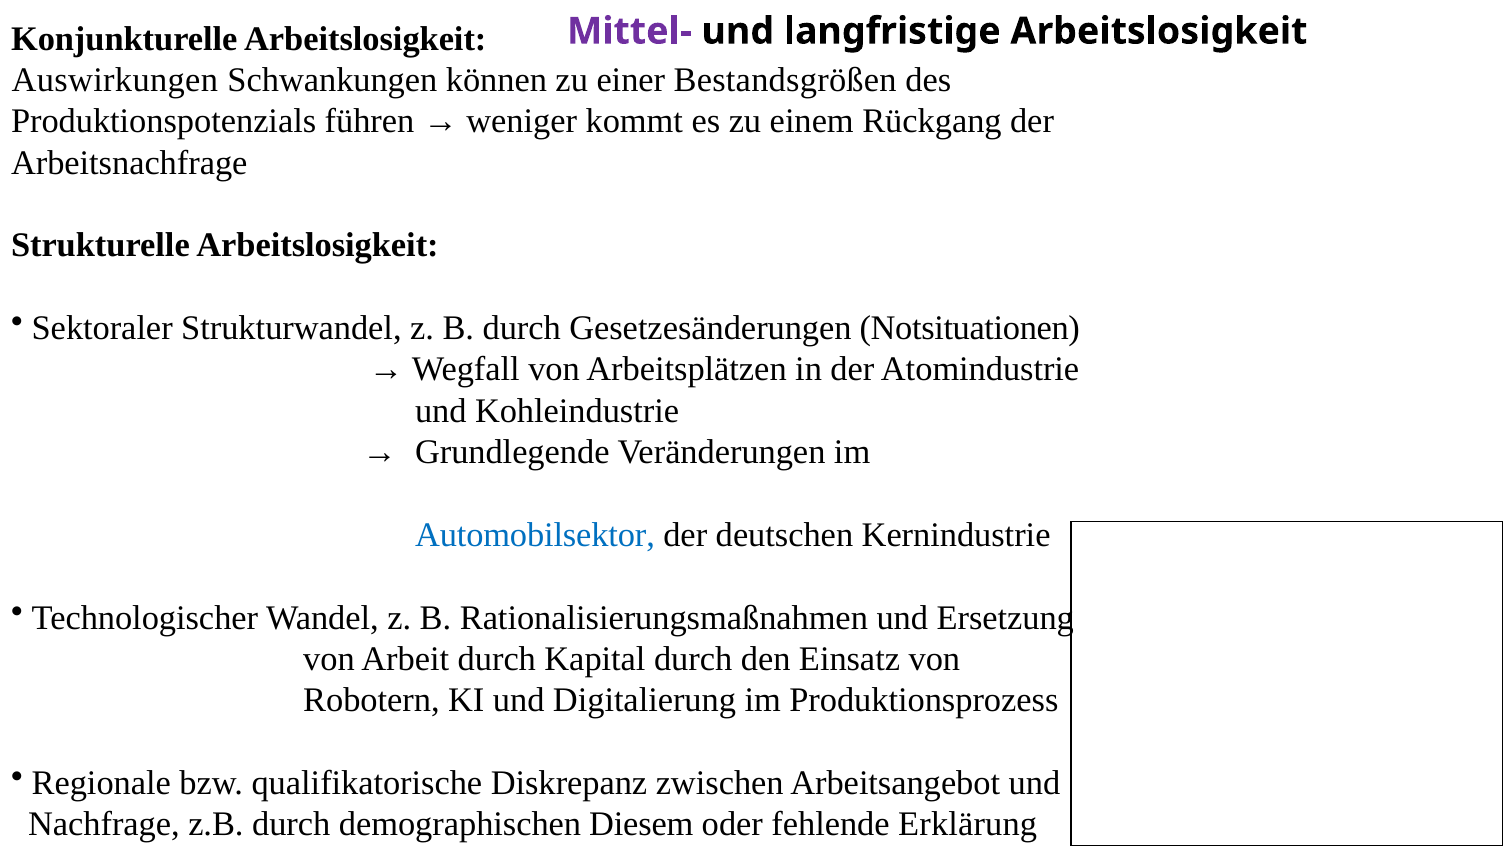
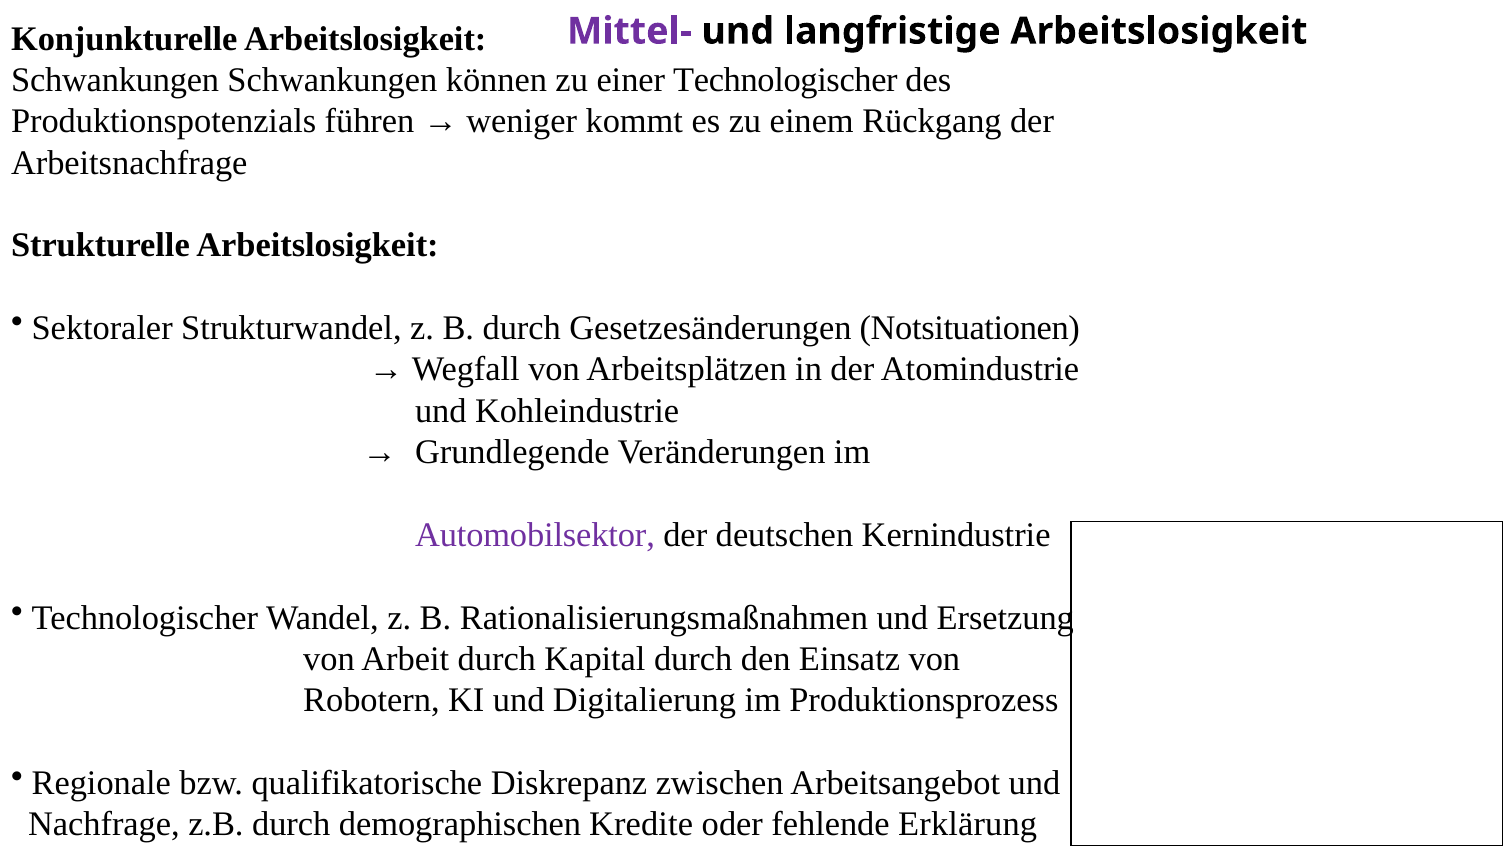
Auswirkungen: Auswirkungen -> Schwankungen (115, 80)
einer Bestandsgrößen: Bestandsgrößen -> Technologischer (785, 80)
Automobilsektor colour: blue -> purple (535, 535)
Diesem: Diesem -> Kredite (641, 824)
